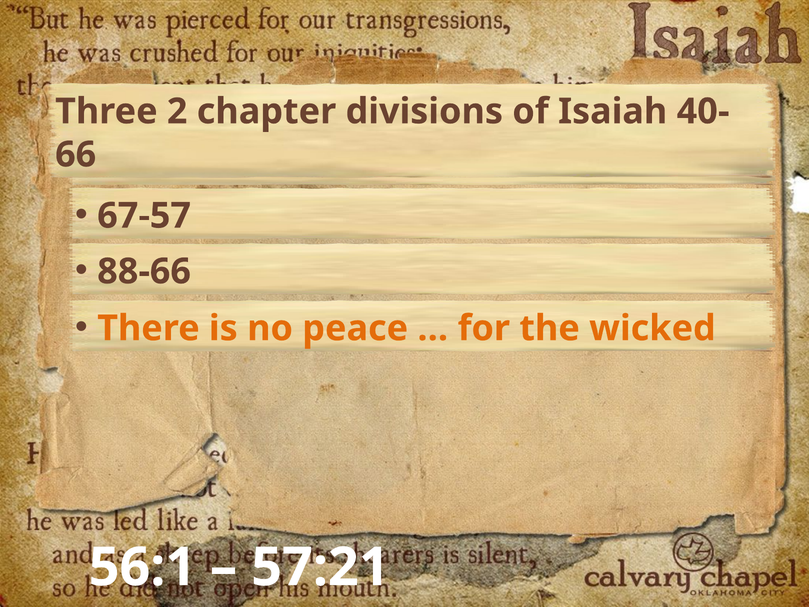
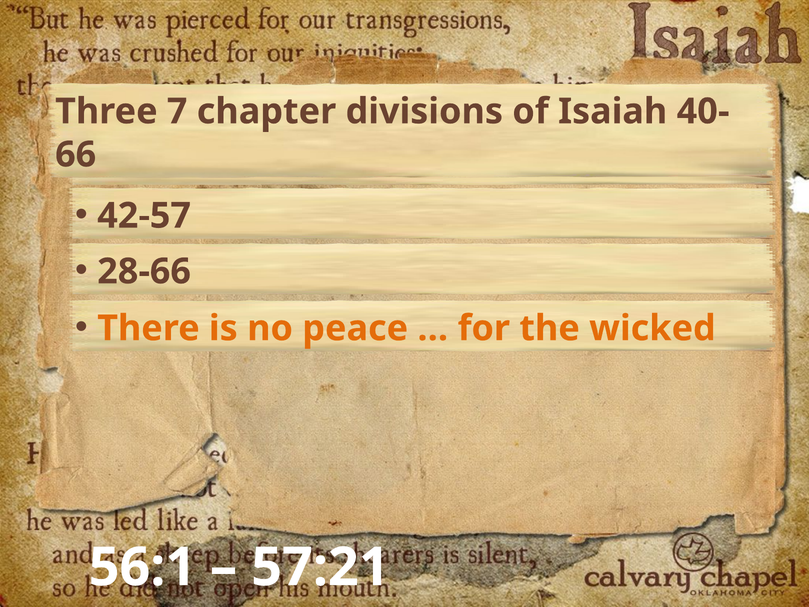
2: 2 -> 7 (177, 111)
67-57: 67-57 -> 42-57 (144, 216)
88-66: 88-66 -> 28-66 (144, 271)
